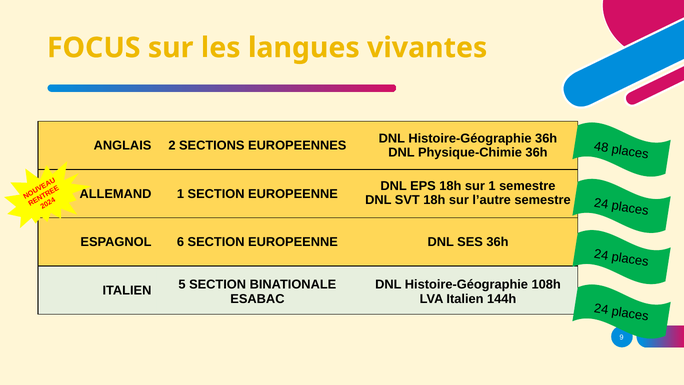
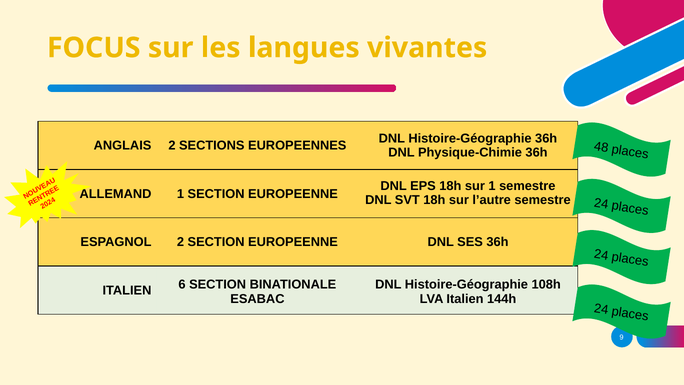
ESPAGNOL 6: 6 -> 2 (181, 242)
5: 5 -> 6 (182, 285)
